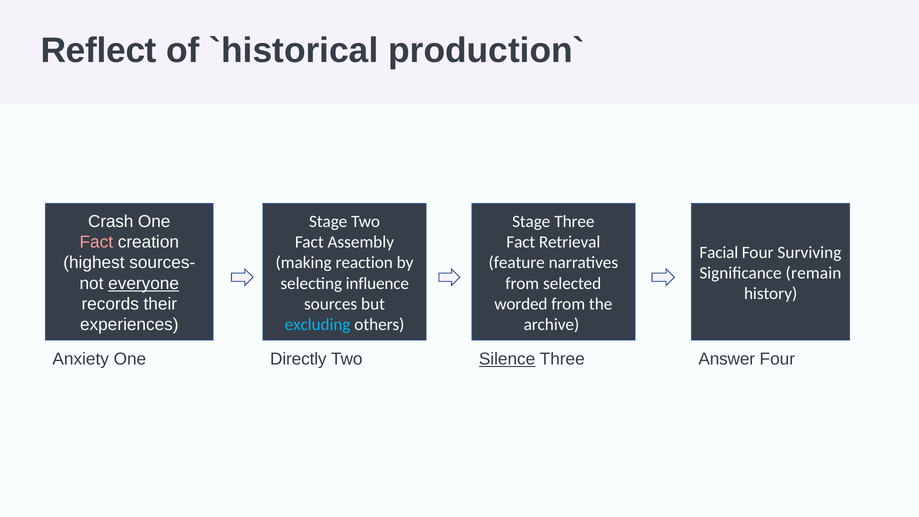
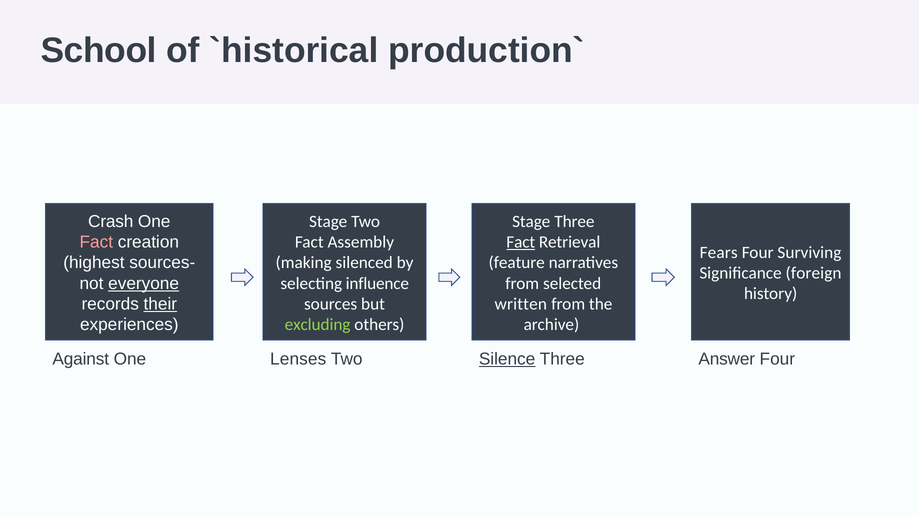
Reflect: Reflect -> School (99, 51)
Fact underline: none -> present (521, 242)
Facial: Facial -> Fears (719, 252)
reaction: reaction -> silenced (364, 263)
remain: remain -> foreign (814, 273)
their underline: none -> present (160, 304)
worded: worded -> written (521, 304)
excluding colour: light blue -> light green (318, 325)
Anxiety: Anxiety -> Against (81, 359)
Directly: Directly -> Lenses (298, 359)
